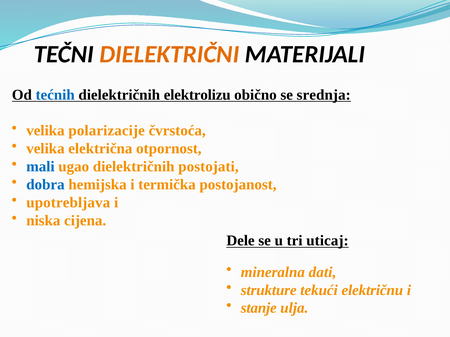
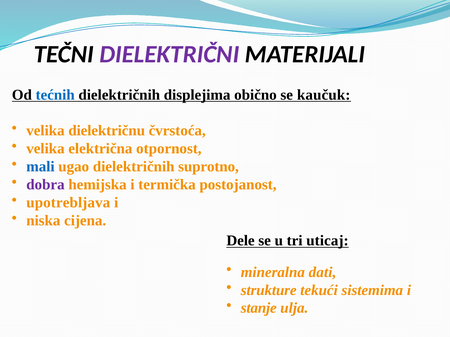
DIELEKTRIČNI colour: orange -> purple (169, 54)
elektrolizu: elektrolizu -> displejima (197, 95)
srednja: srednja -> kaučuk (324, 95)
polarizacije: polarizacije -> dielektričnu (107, 131)
postojati: postojati -> suprotno (209, 167)
dobra colour: blue -> purple (45, 185)
električnu: električnu -> sistemima (372, 291)
